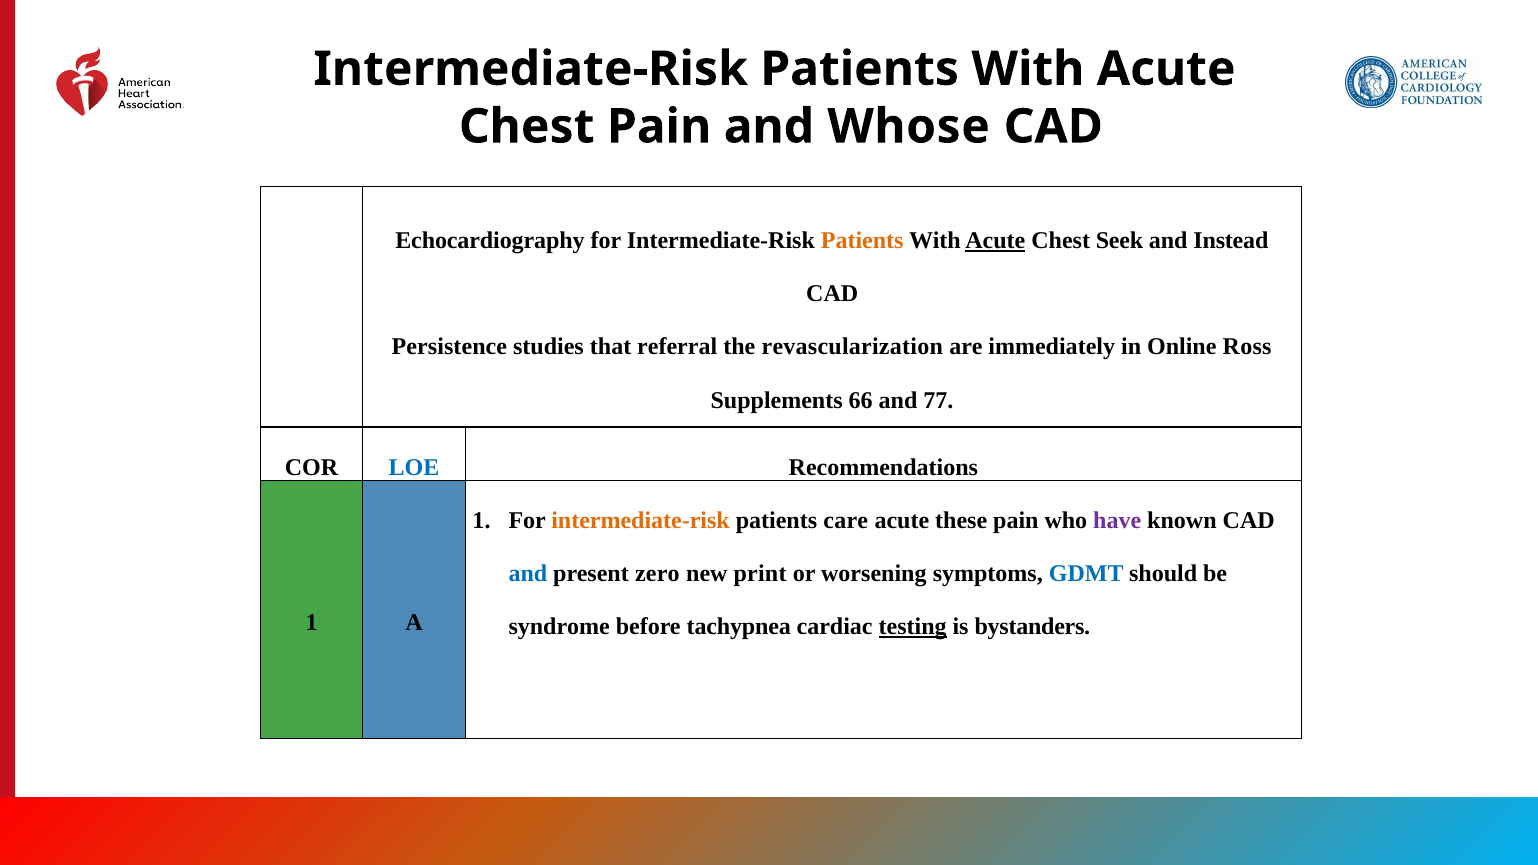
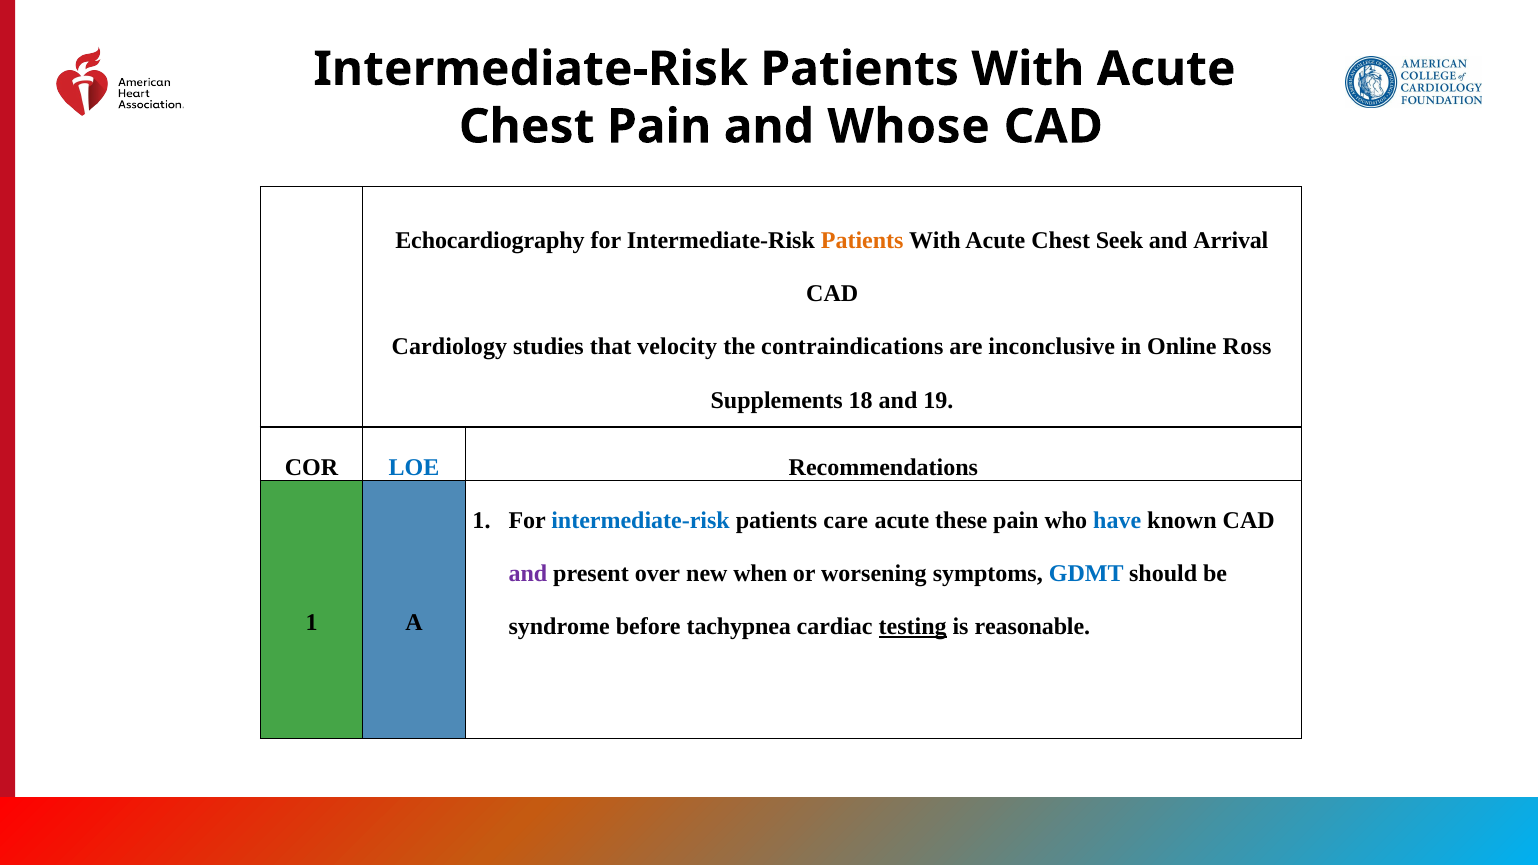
Acute underline: present -> none (995, 241)
Instead: Instead -> Arrival (1231, 241)
Persistence: Persistence -> Cardiology (449, 347)
referral: referral -> velocity (677, 347)
revascularization: revascularization -> contraindications (852, 347)
immediately: immediately -> inconclusive (1052, 347)
66: 66 -> 18 (861, 400)
77: 77 -> 19 (938, 400)
intermediate-risk colour: orange -> blue (641, 520)
have colour: purple -> blue (1117, 520)
and colour: blue -> purple (528, 574)
zero: zero -> over (657, 574)
print: print -> when (760, 574)
bystanders: bystanders -> reasonable (1032, 627)
